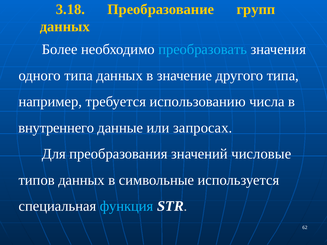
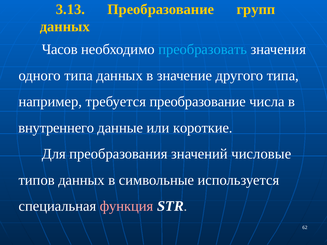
3.18: 3.18 -> 3.13 (70, 9)
Более: Более -> Часов (60, 49)
требуется использованию: использованию -> преобразование (198, 102)
запросах: запросах -> короткие (203, 128)
функция colour: light blue -> pink (127, 206)
